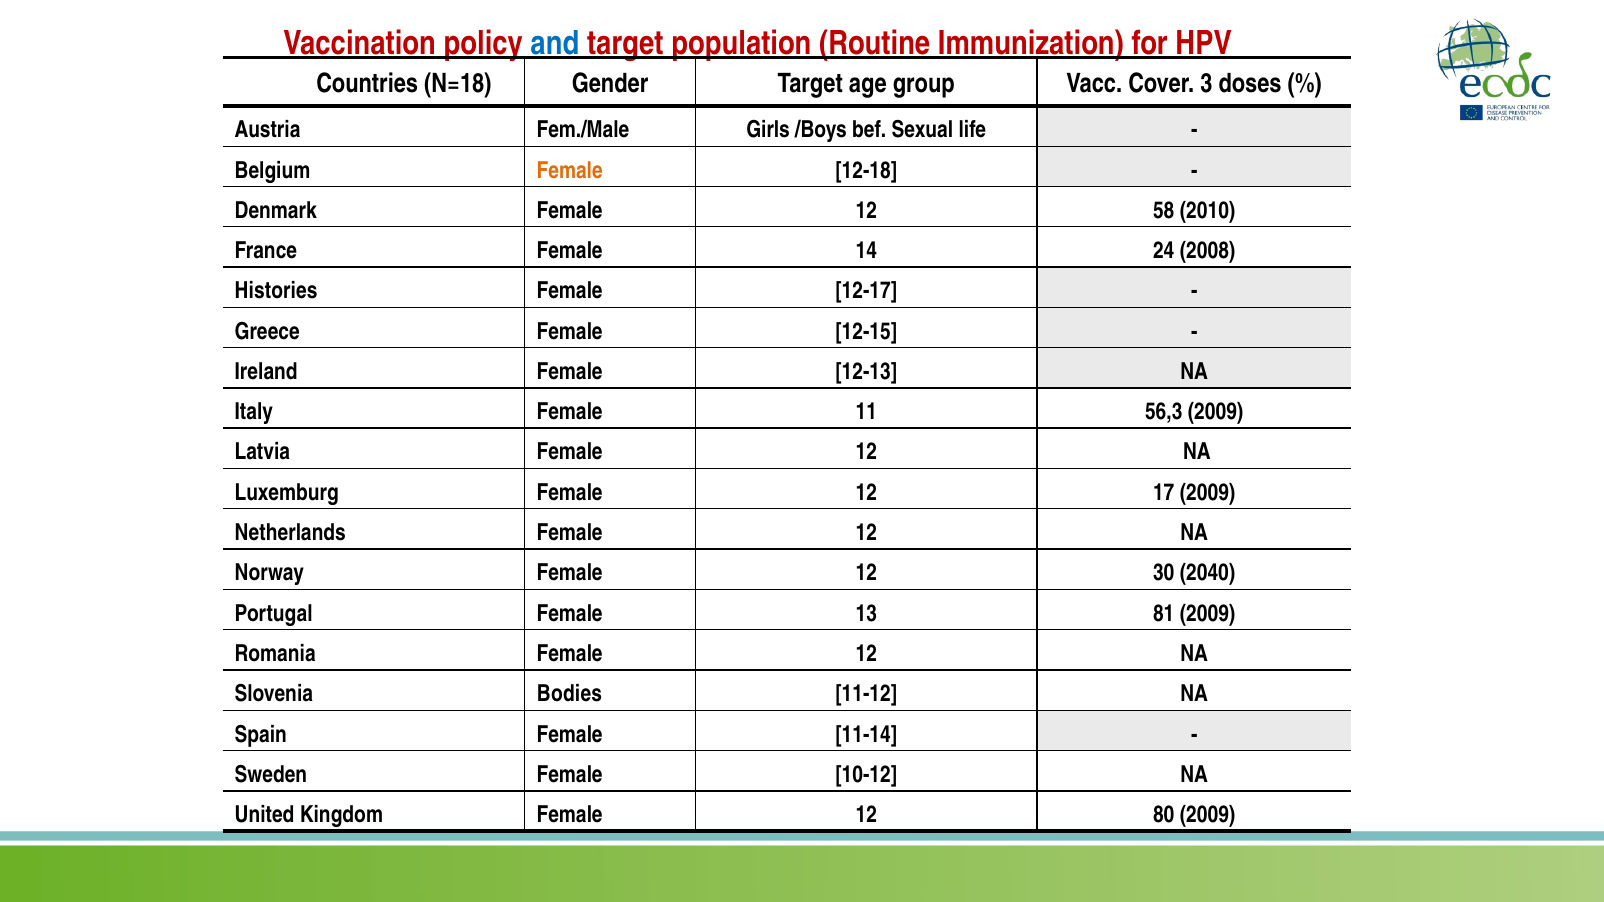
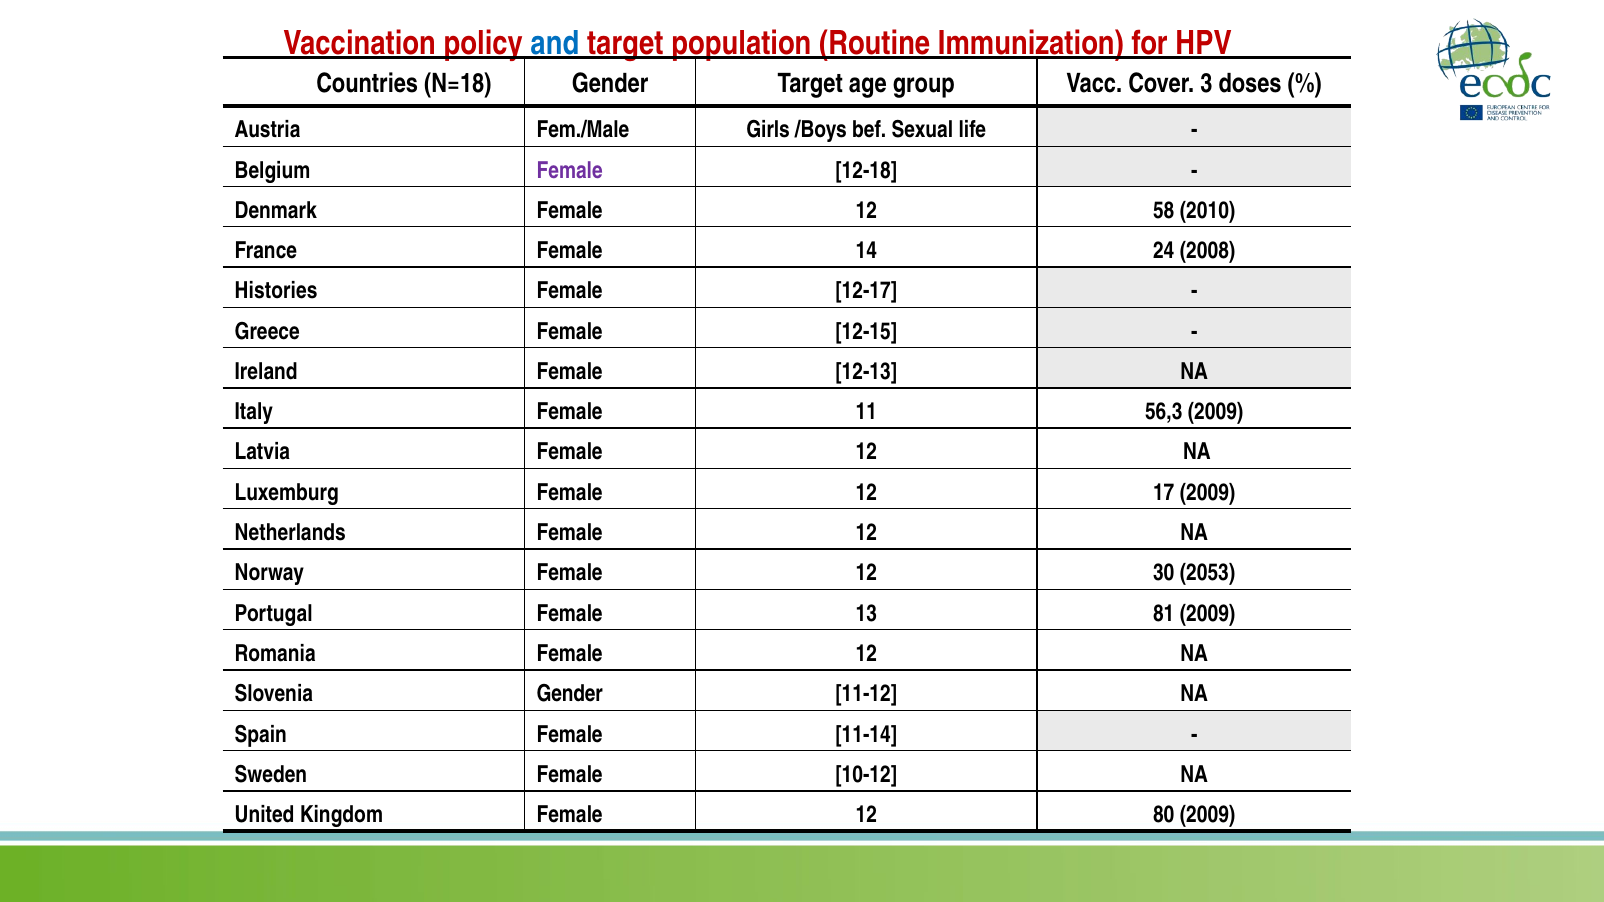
Female colour: orange -> purple (570, 170)
2040: 2040 -> 2053 (1208, 573)
Slovenia Bodies: Bodies -> Gender (570, 694)
